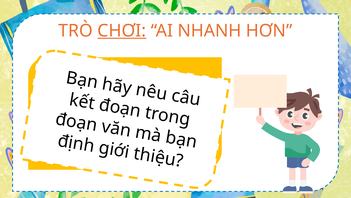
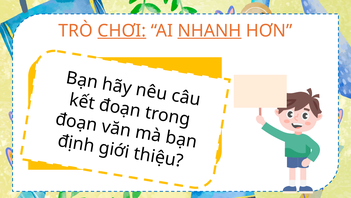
NHANH underline: none -> present (209, 31)
